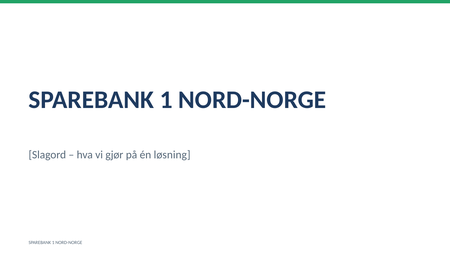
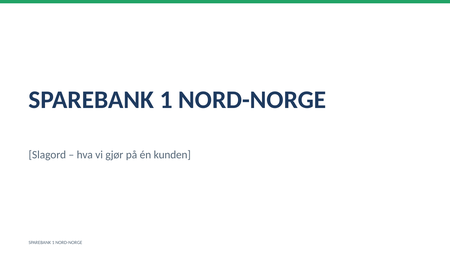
løsning: løsning -> kunden (172, 155)
